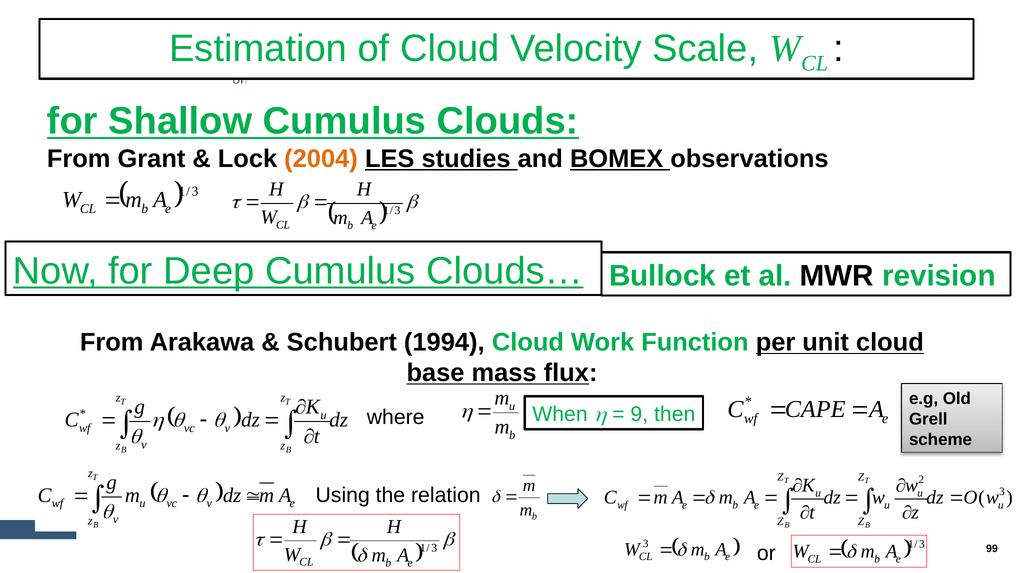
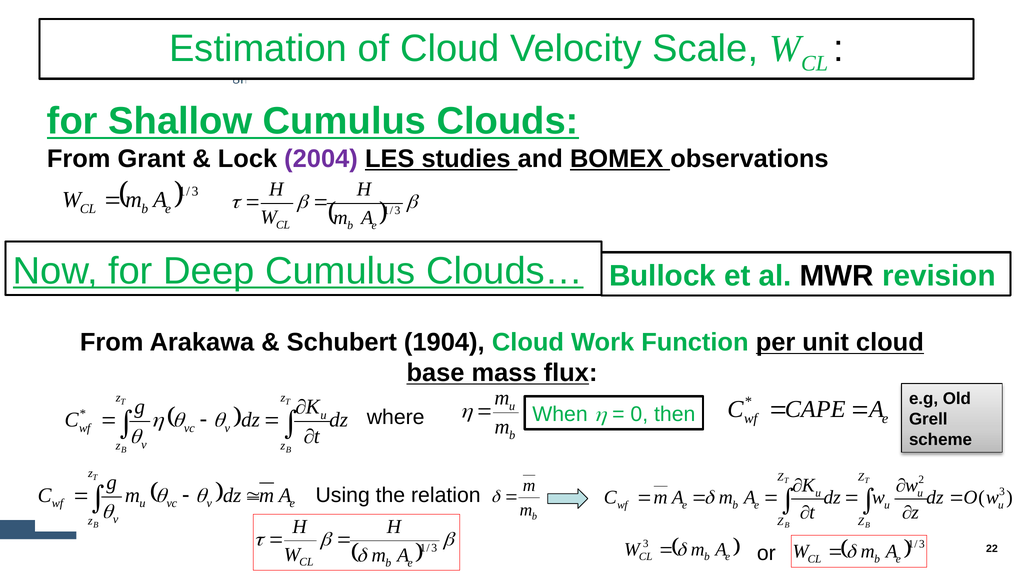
2004 colour: orange -> purple (321, 159)
1994: 1994 -> 1904 (444, 342)
9: 9 -> 0 (639, 414)
99: 99 -> 22 (992, 548)
